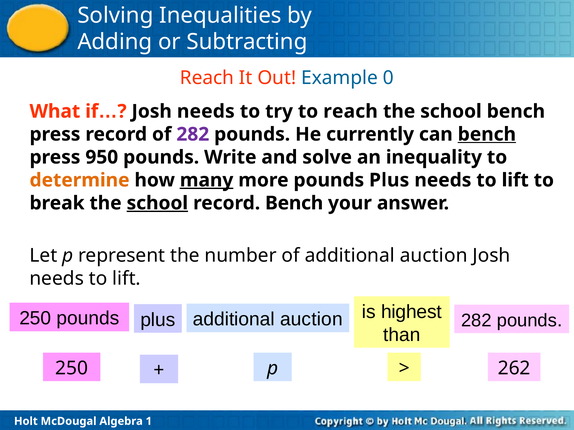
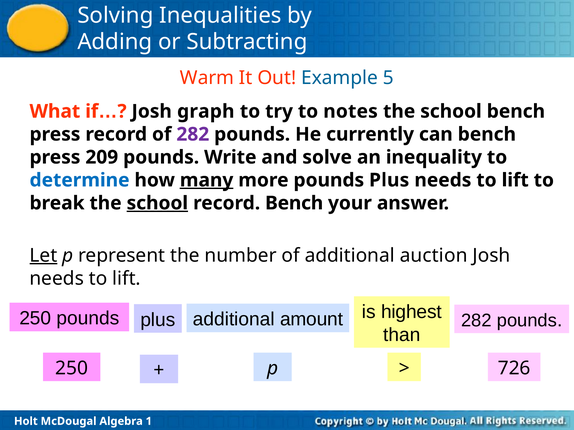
Reach: Reach -> Warm (207, 78)
0: 0 -> 5 (388, 78)
needs: needs -> graph (206, 111)
to reach: reach -> notes (351, 111)
bench underline: present -> none (487, 134)
950: 950 -> 209 (102, 157)
determine colour: orange -> blue (80, 180)
Let underline: none -> present (43, 256)
plus additional auction: auction -> amount (312, 320)
262: 262 -> 726 (514, 369)
